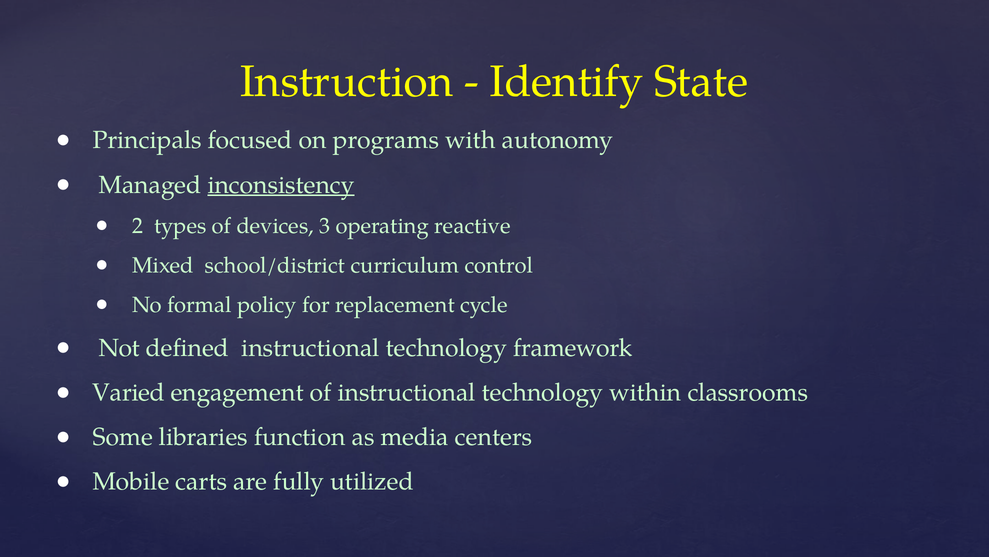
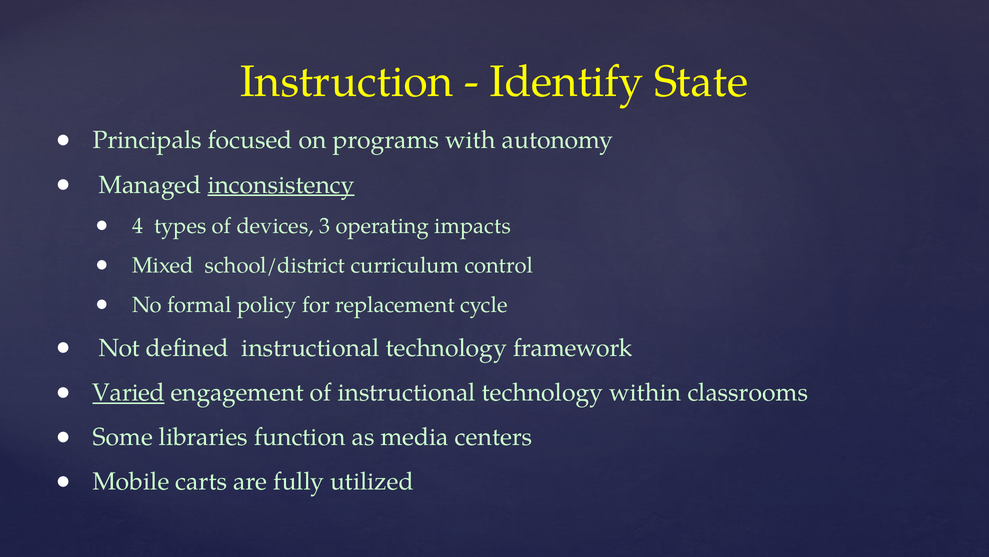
2: 2 -> 4 (138, 226)
reactive: reactive -> impacts (473, 226)
Varied underline: none -> present (129, 392)
